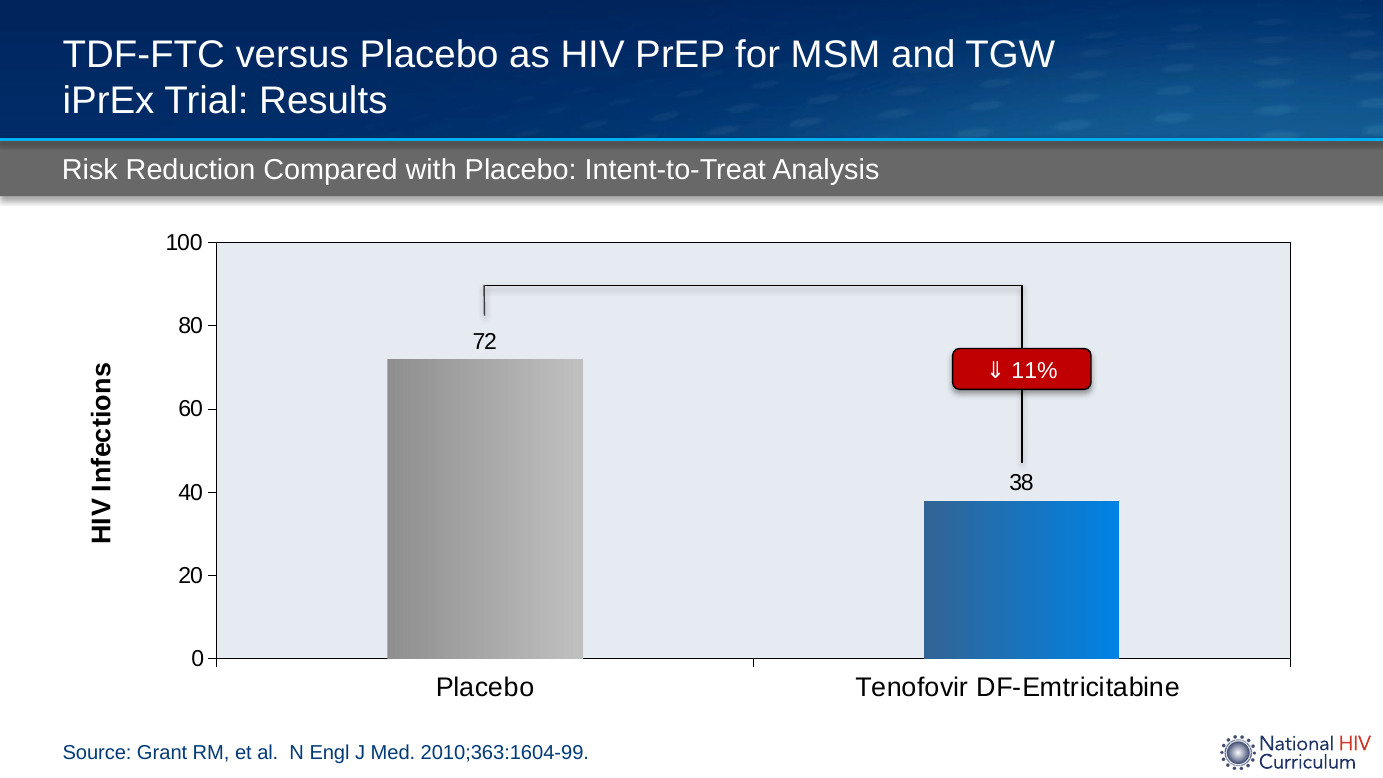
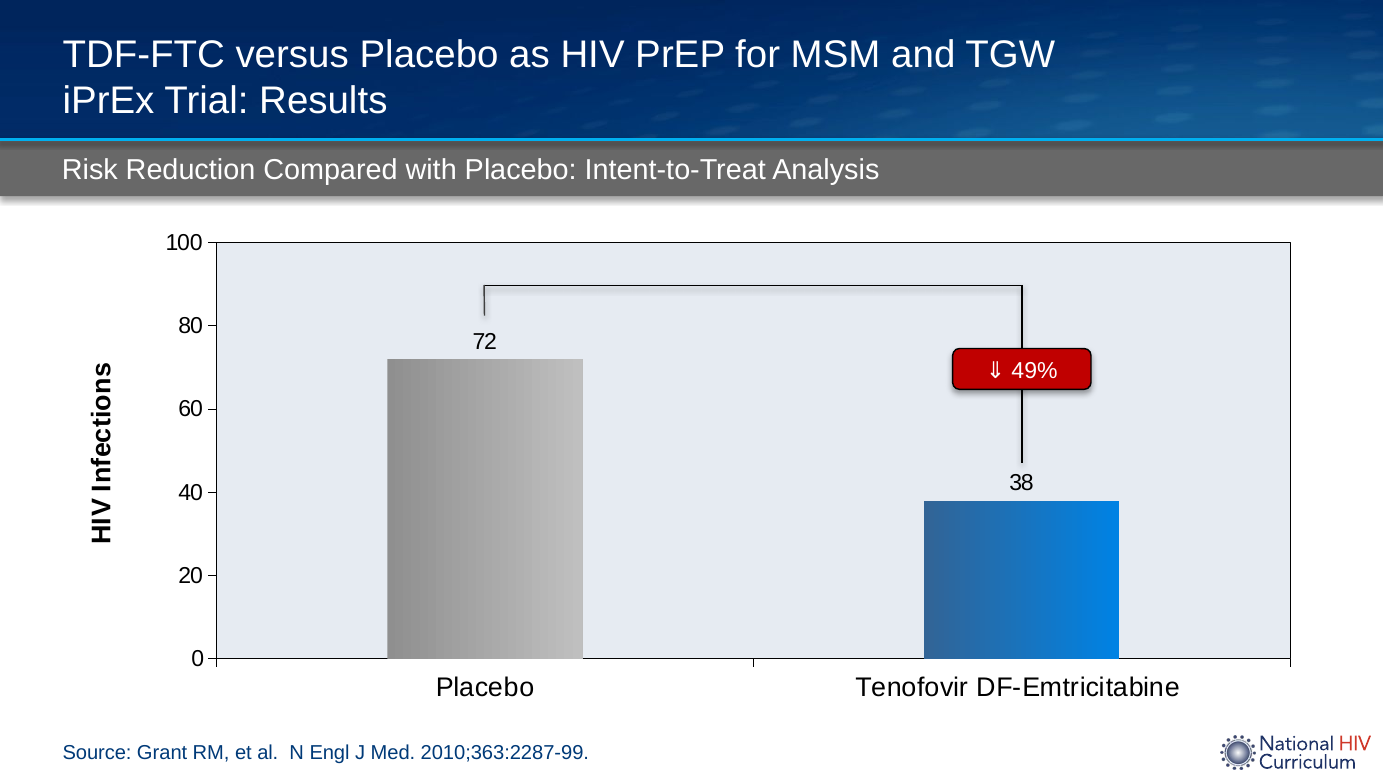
11%: 11% -> 49% (1035, 370)
2010;363:1604-99: 2010;363:1604-99 -> 2010;363:2287-99 (505, 753)
